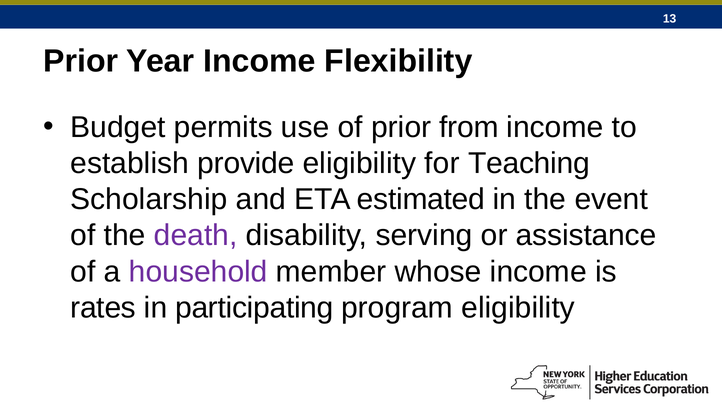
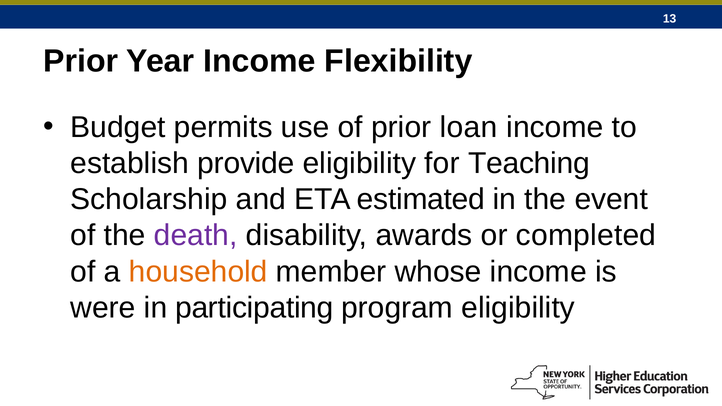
from: from -> loan (469, 127)
serving: serving -> awards (424, 236)
assistance: assistance -> completed (586, 236)
household colour: purple -> orange (198, 272)
rates: rates -> were (103, 308)
